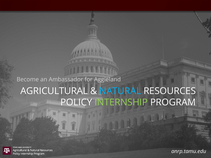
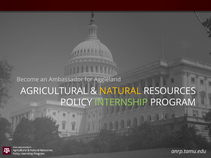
NATURAL colour: light blue -> yellow (120, 91)
